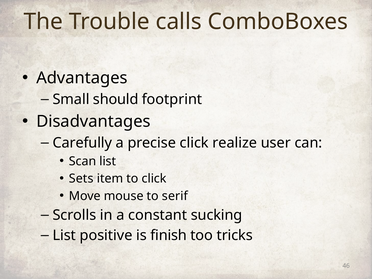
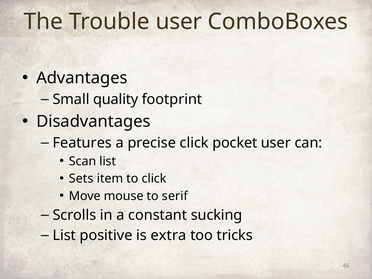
Trouble calls: calls -> user (179, 22)
should: should -> quality (116, 99)
Carefully: Carefully -> Features (82, 143)
realize: realize -> pocket (235, 143)
finish: finish -> extra (168, 235)
